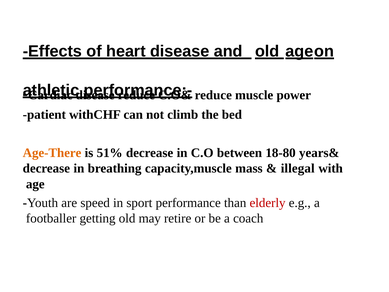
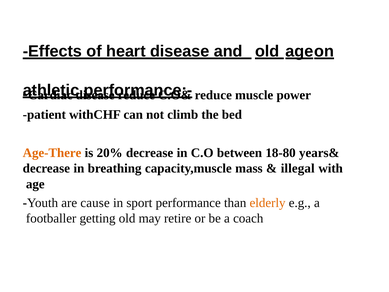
51%: 51% -> 20% (110, 153)
speed: speed -> cause (95, 203)
elderly colour: red -> orange (268, 203)
